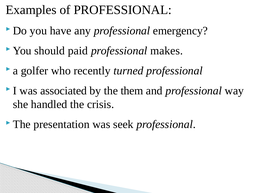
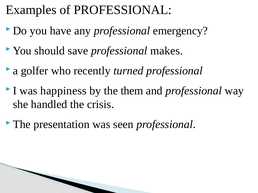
paid: paid -> save (78, 51)
associated: associated -> happiness (63, 91)
seek: seek -> seen (123, 125)
